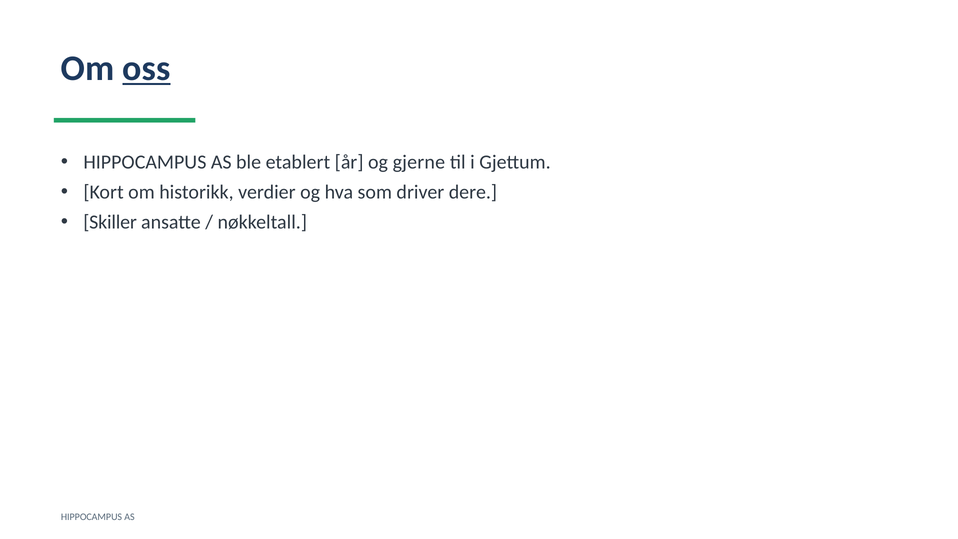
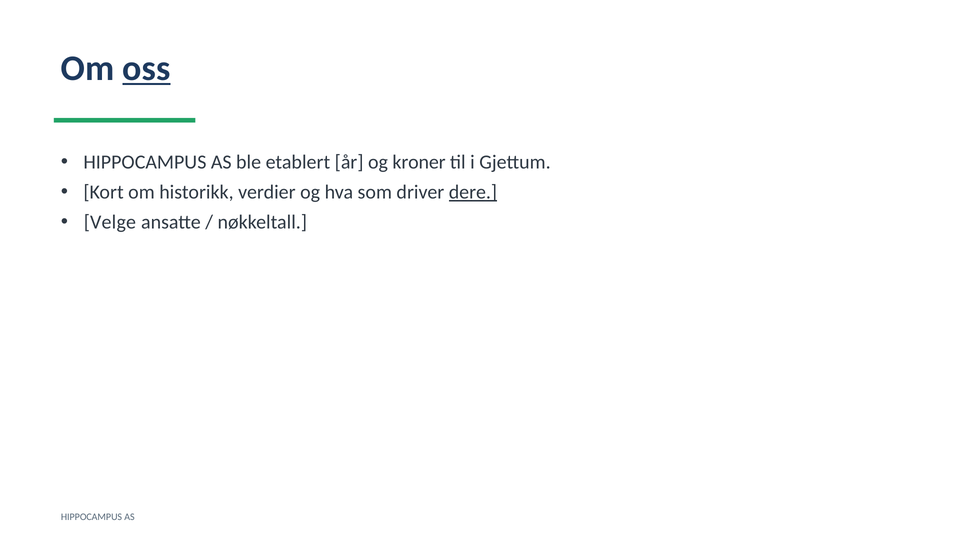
gjerne: gjerne -> kroner (419, 162)
dere underline: none -> present (473, 192)
Skiller: Skiller -> Velge (110, 222)
